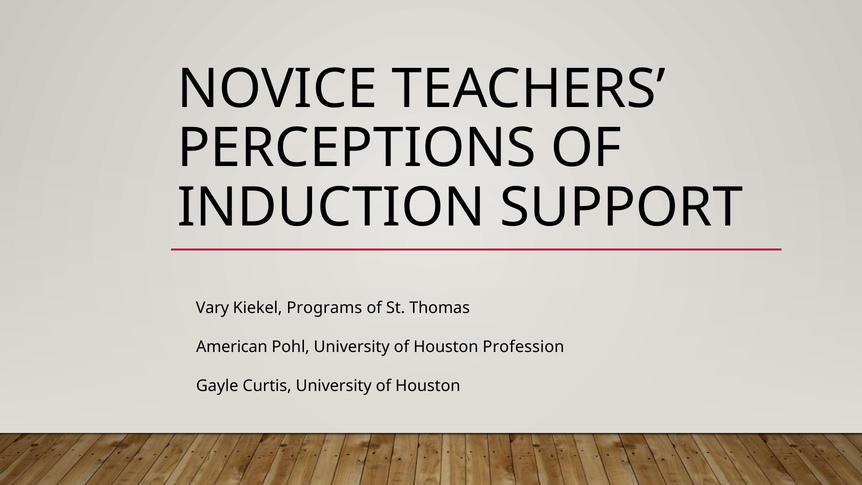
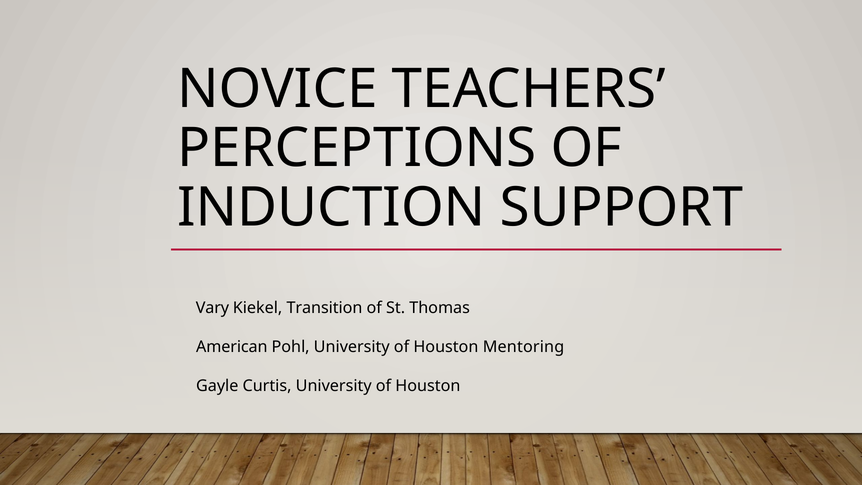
Programs: Programs -> Transition (324, 308)
Profession: Profession -> Mentoring (523, 347)
